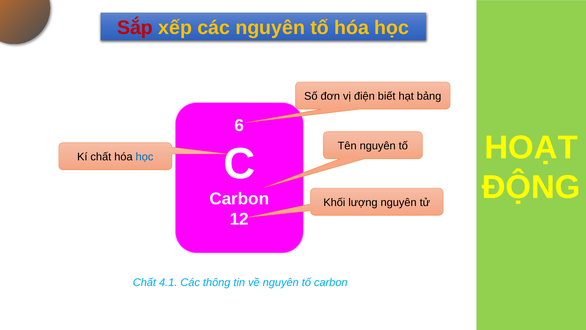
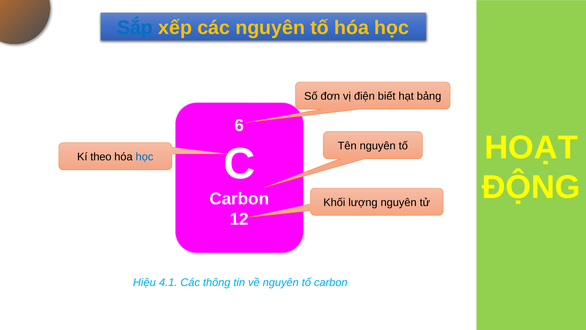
Sắp colour: red -> blue (135, 28)
Kí chất: chất -> theo (101, 157)
Chất: Chất -> Hiệu (144, 282)
